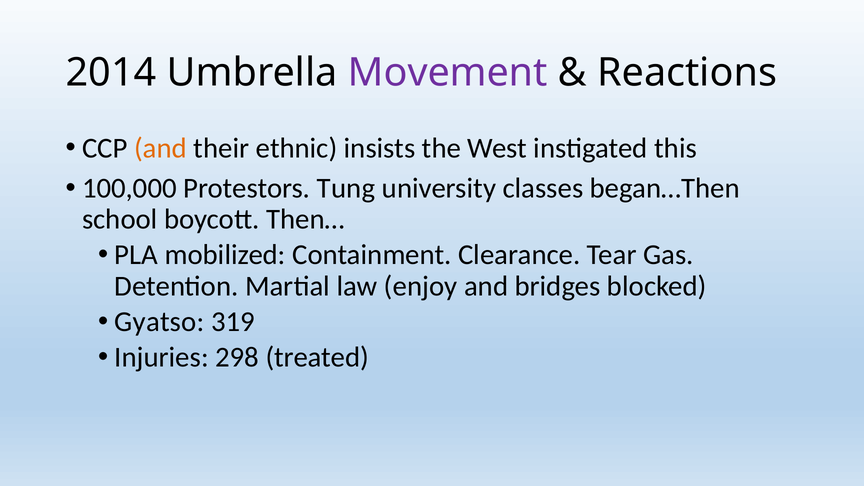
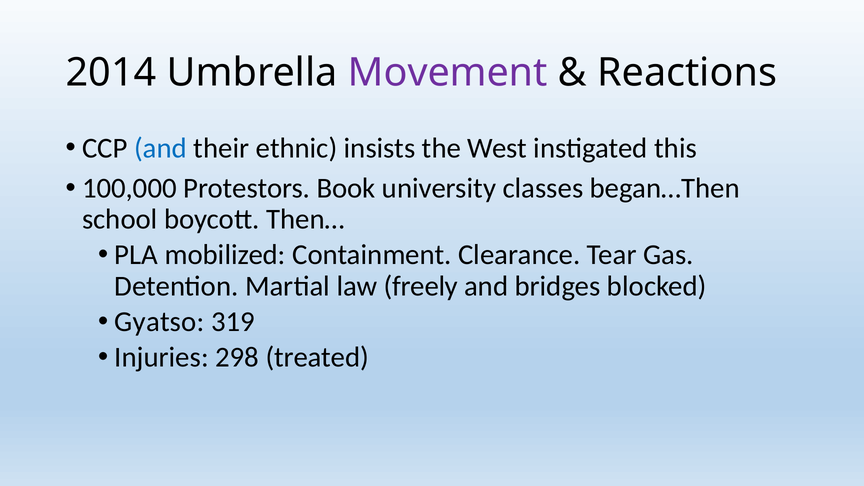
and colour: orange -> blue (161, 148)
Tung: Tung -> Book (346, 188)
enjoy: enjoy -> freely (421, 286)
